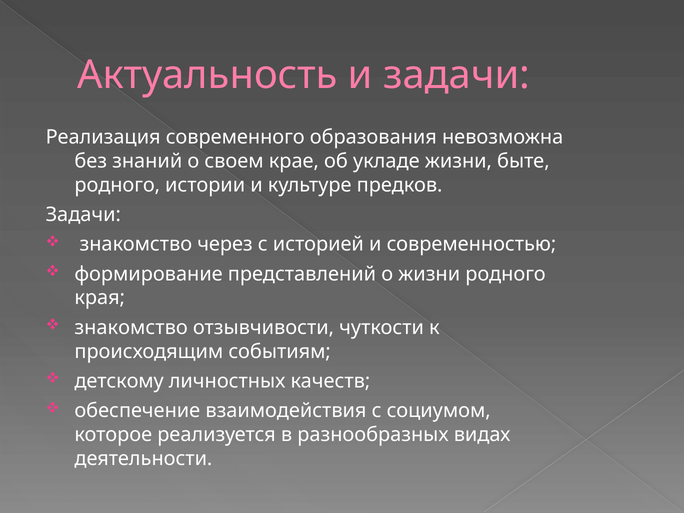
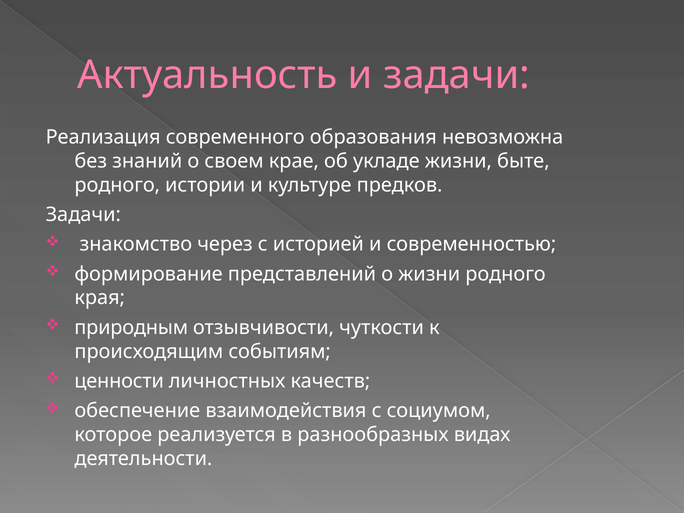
знакомство: знакомство -> природным (131, 328)
детскому: детскому -> ценности (119, 381)
